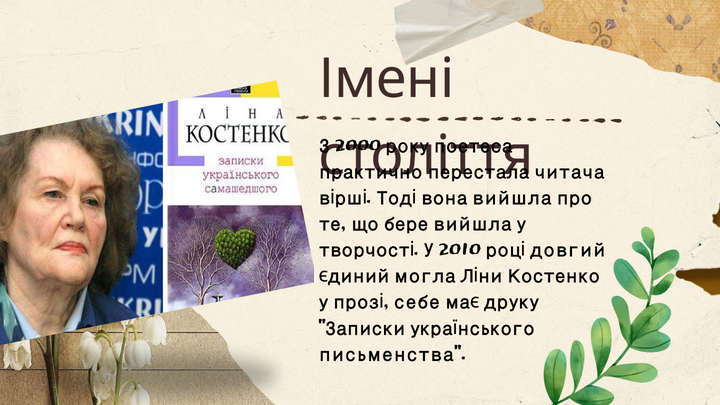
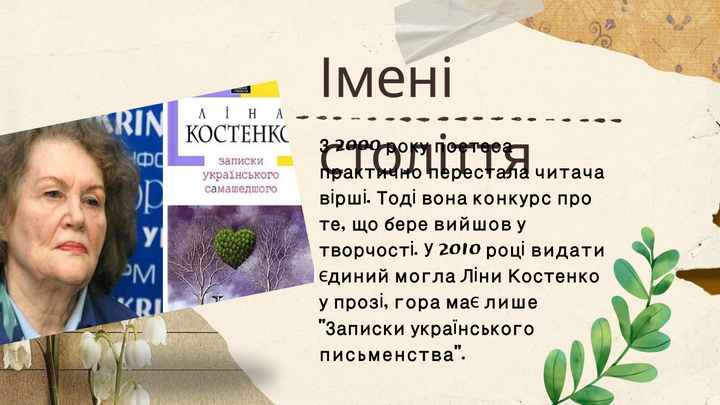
вийшла: вийшла -> конкурс (512, 197)
бере вийшла: вийшла -> вийшов (473, 223)
довгий: довгий -> видати (568, 249)
себе: себе -> гора (417, 301)
друку: друку -> лише (511, 301)
